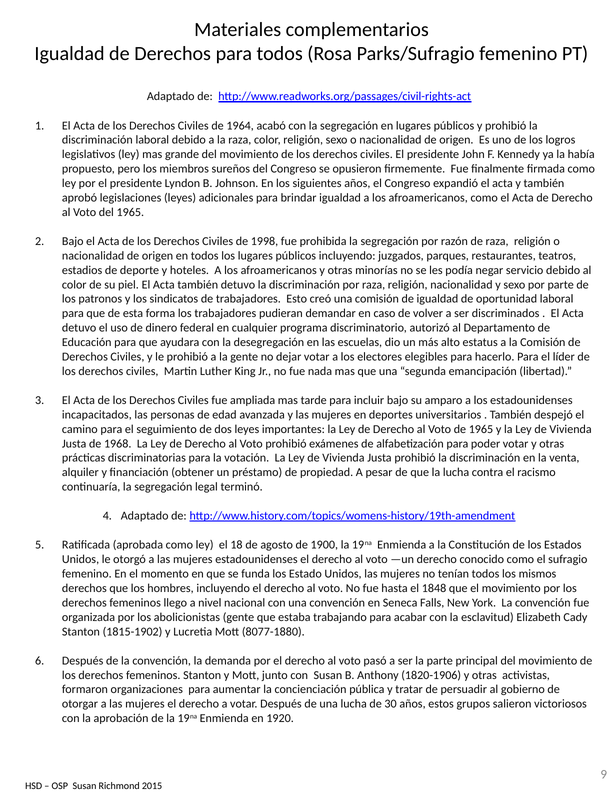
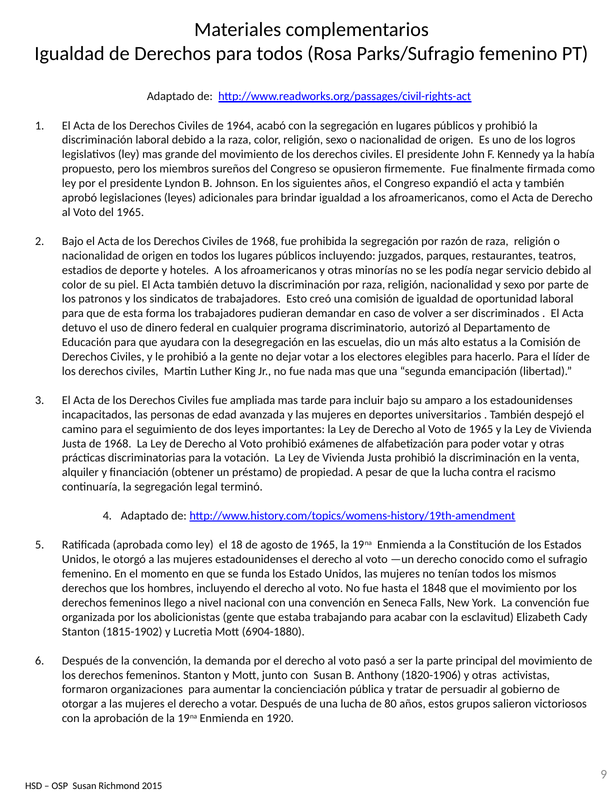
Civiles de 1998: 1998 -> 1968 (265, 241)
agosto de 1900: 1900 -> 1965 (324, 546)
8077-1880: 8077-1880 -> 6904-1880 (273, 632)
30: 30 -> 80 (391, 705)
